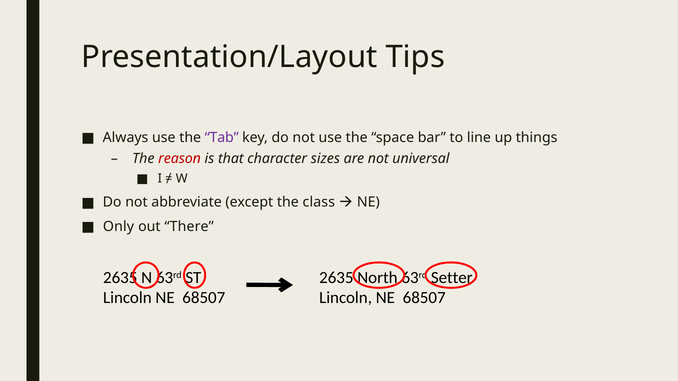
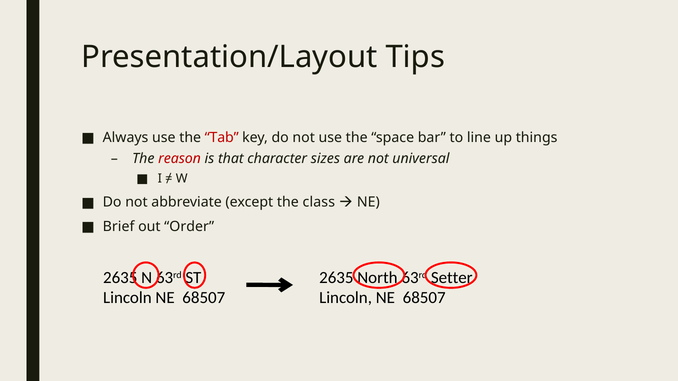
Tab colour: purple -> red (222, 138)
Only: Only -> Brief (119, 227)
There: There -> Order (189, 227)
